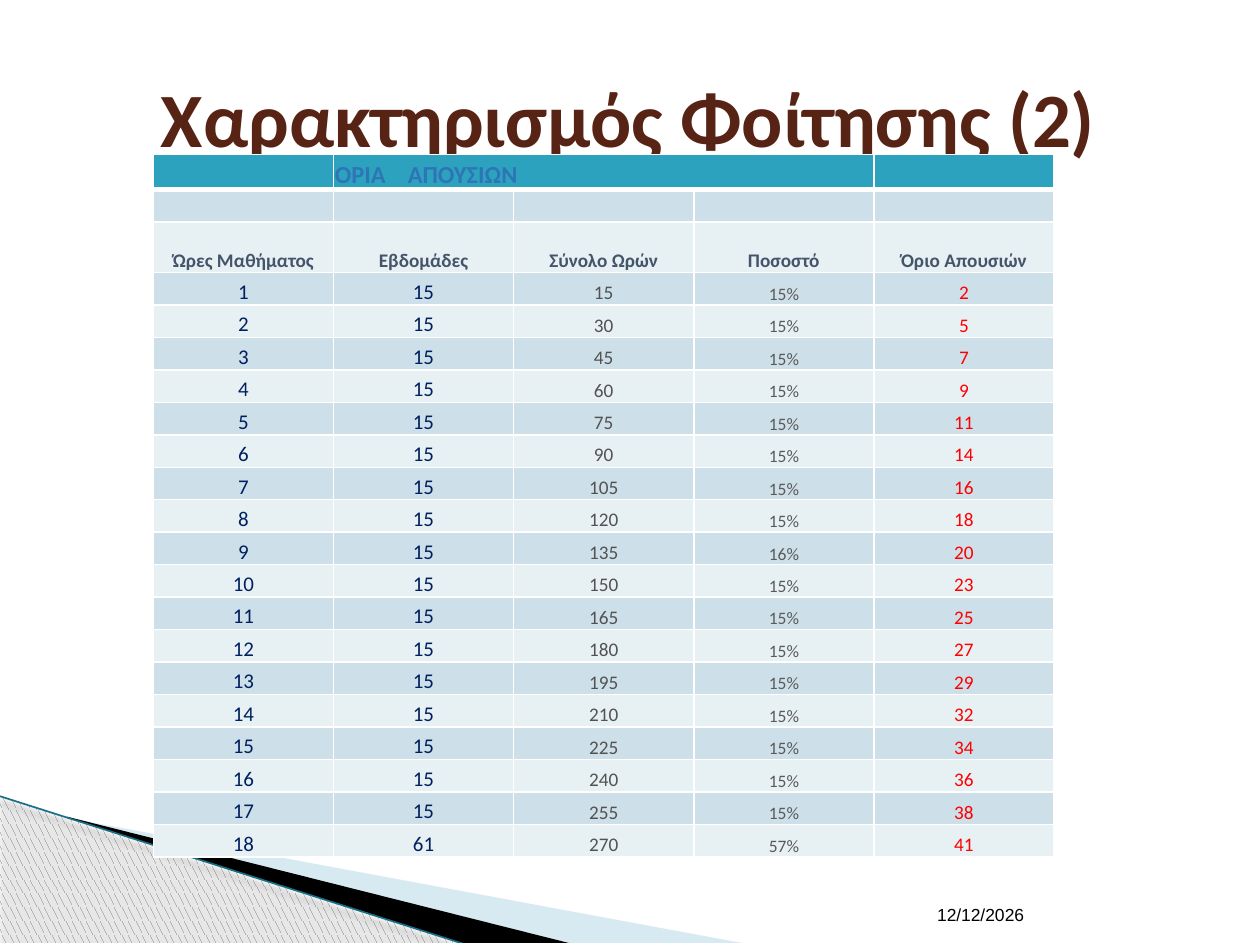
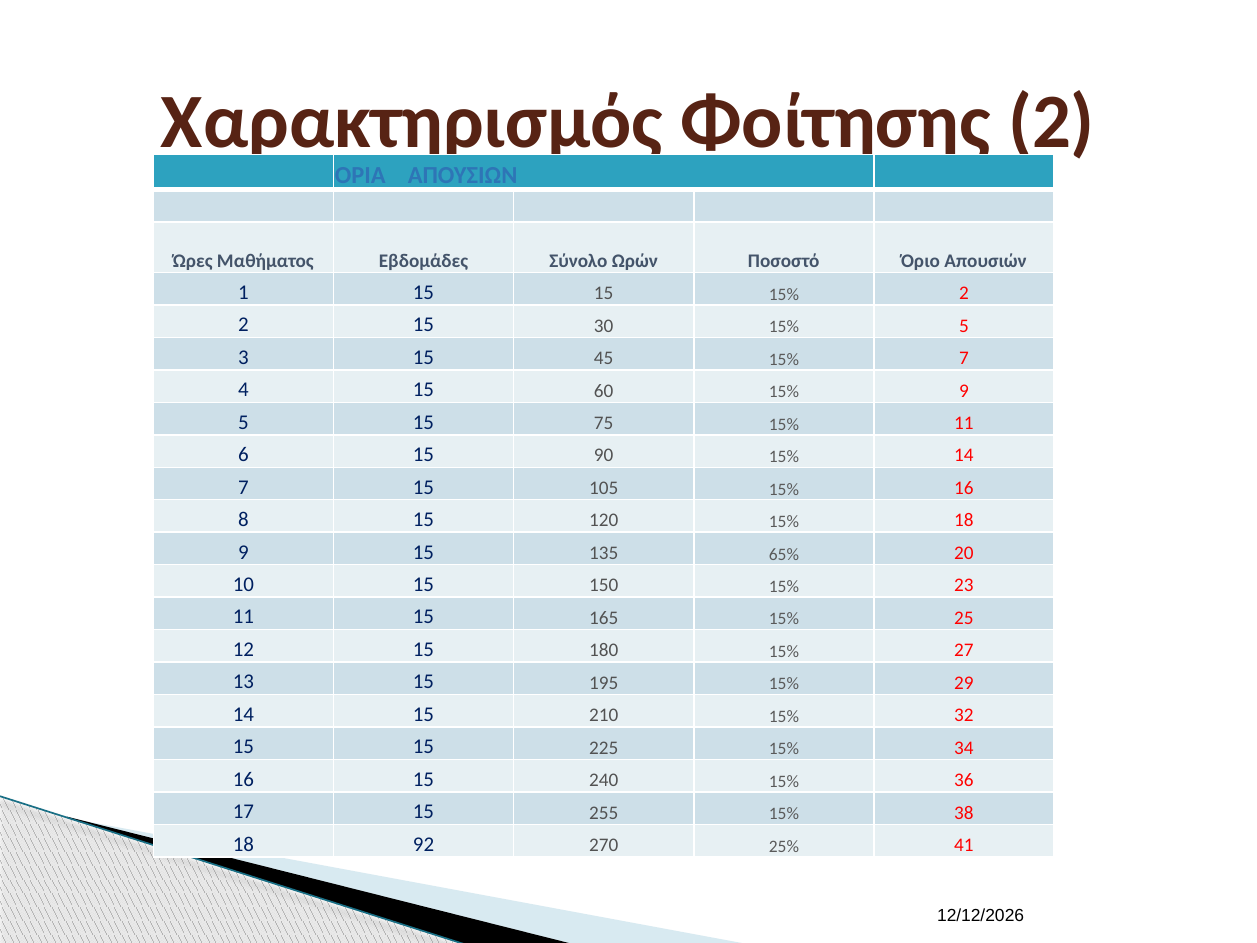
16%: 16% -> 65% (784, 554)
61: 61 -> 92 (424, 844)
57%: 57% -> 25% (784, 846)
